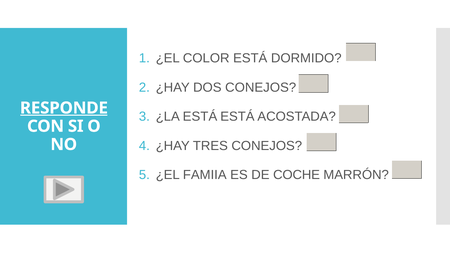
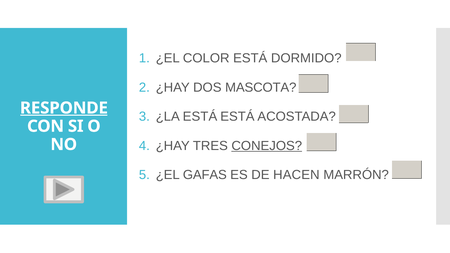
DOS CONEJOS: CONEJOS -> MASCOTA (261, 87)
CONEJOS underline: none -> present (267, 146)
FAMIIA: FAMIIA -> GAFAS (205, 175)
COCHE: COCHE -> HACEN (296, 175)
